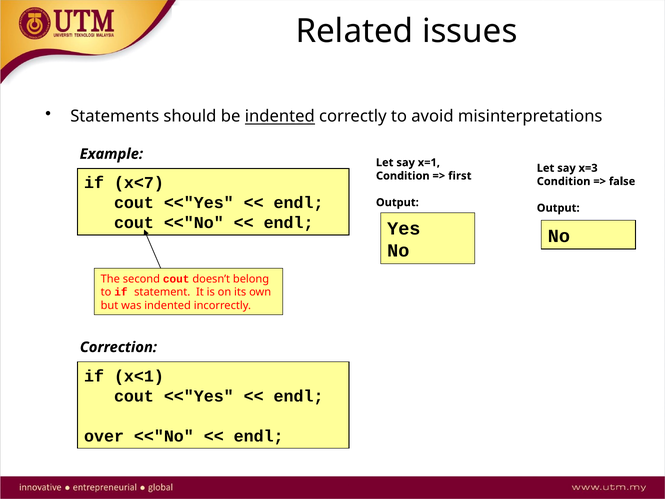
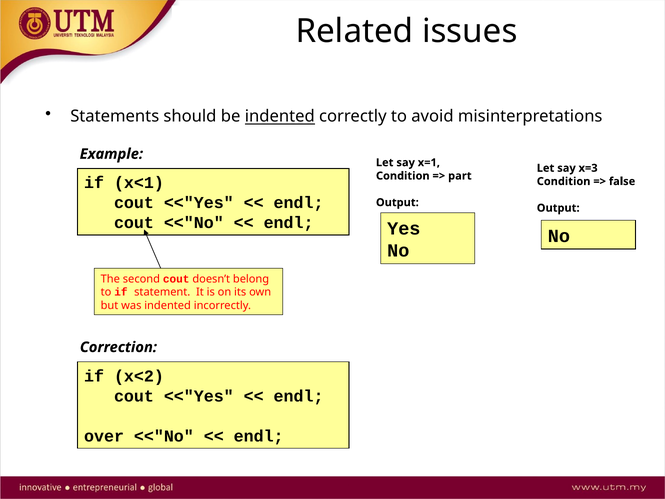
first: first -> part (460, 176)
x<7: x<7 -> x<1 (139, 183)
x<1: x<1 -> x<2 (139, 376)
